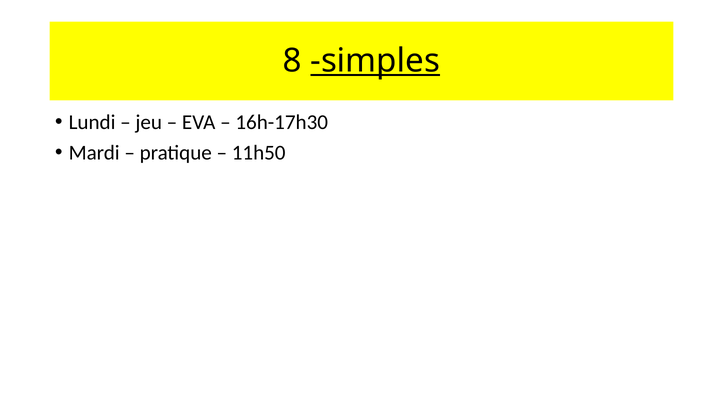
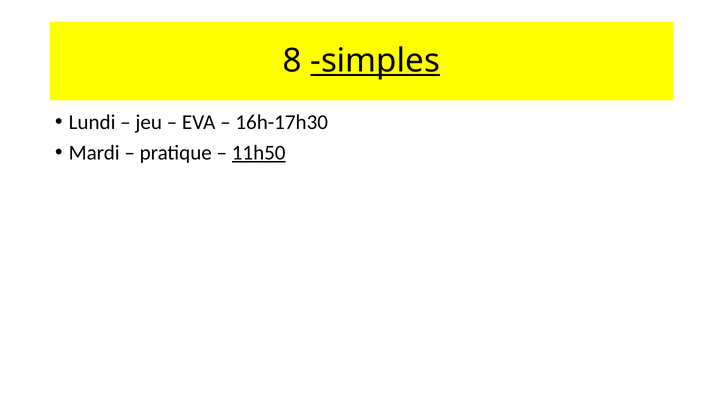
11h50 underline: none -> present (259, 153)
